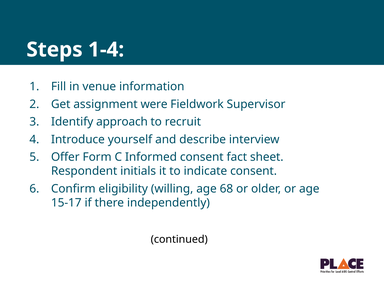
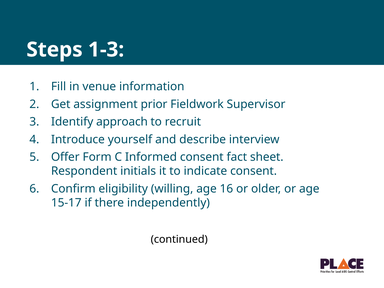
1-4: 1-4 -> 1-3 (106, 50)
were: were -> prior (154, 104)
68: 68 -> 16 (226, 189)
